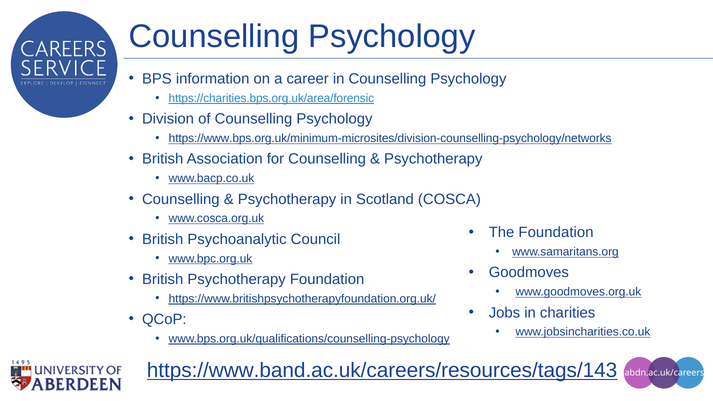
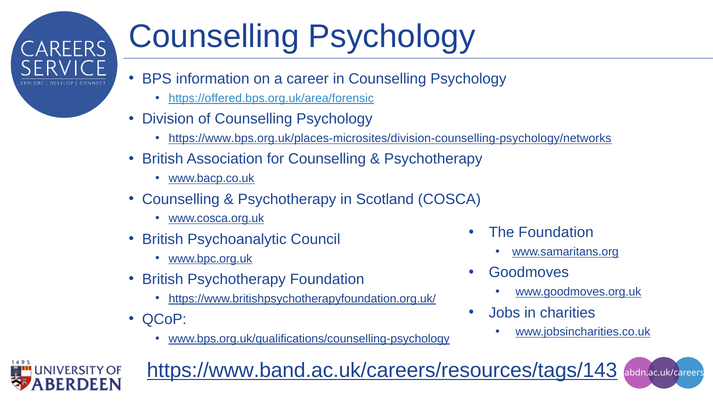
https://charities.bps.org.uk/area/forensic: https://charities.bps.org.uk/area/forensic -> https://offered.bps.org.uk/area/forensic (271, 98)
https://www.bps.org.uk/minimum-microsites/division-counselling-psychology/networks: https://www.bps.org.uk/minimum-microsites/division-counselling-psychology/networks -> https://www.bps.org.uk/places-microsites/division-counselling-psychology/networks (390, 138)
